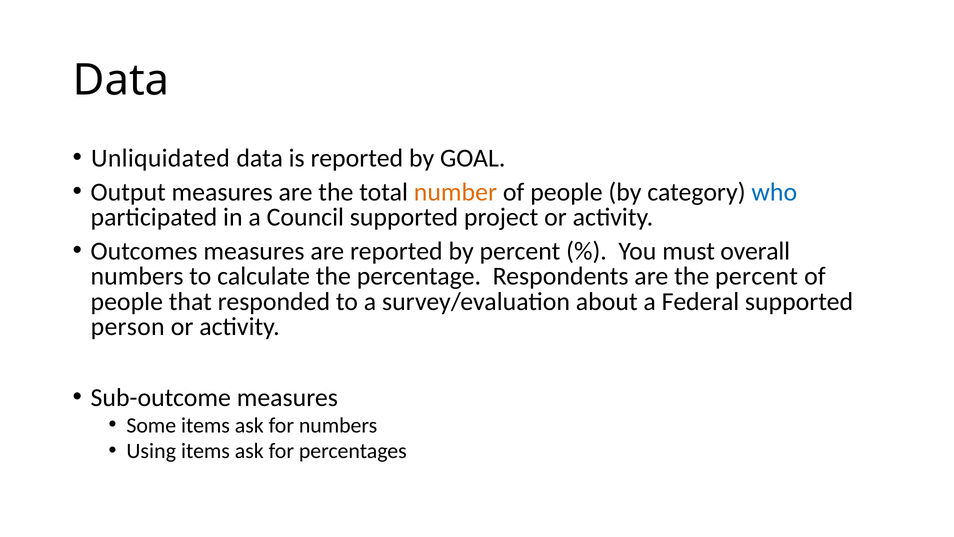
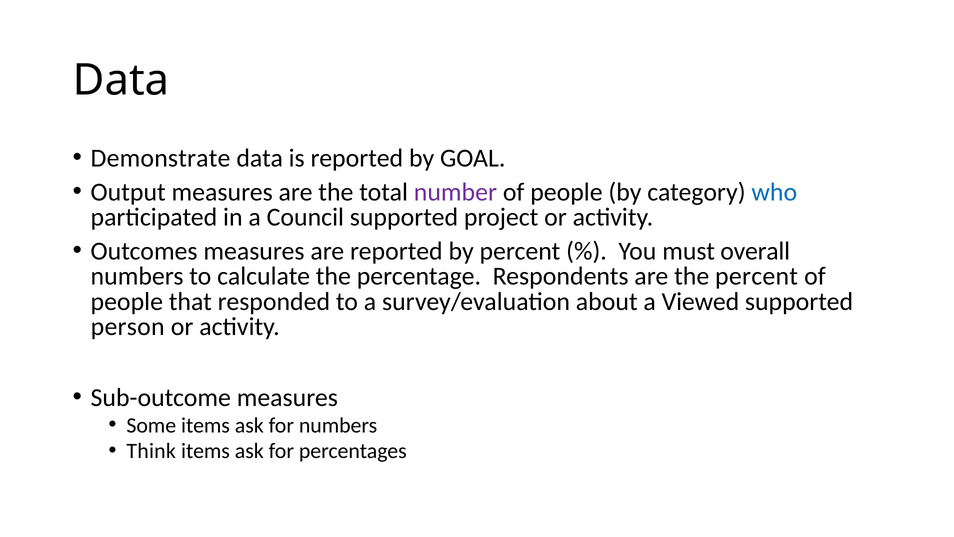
Unliquidated: Unliquidated -> Demonstrate (161, 158)
number colour: orange -> purple (455, 192)
Federal: Federal -> Viewed (700, 301)
Using: Using -> Think (151, 451)
